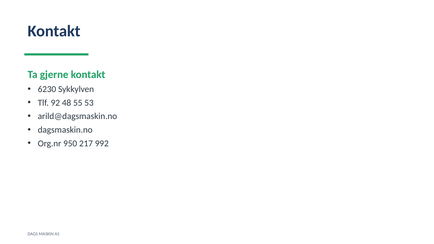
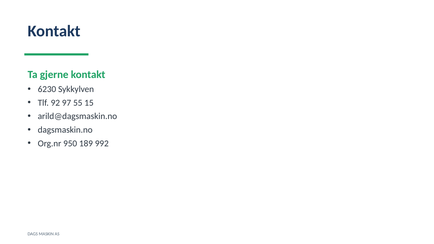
48: 48 -> 97 (67, 103)
53: 53 -> 15 (89, 103)
217: 217 -> 189 (86, 144)
